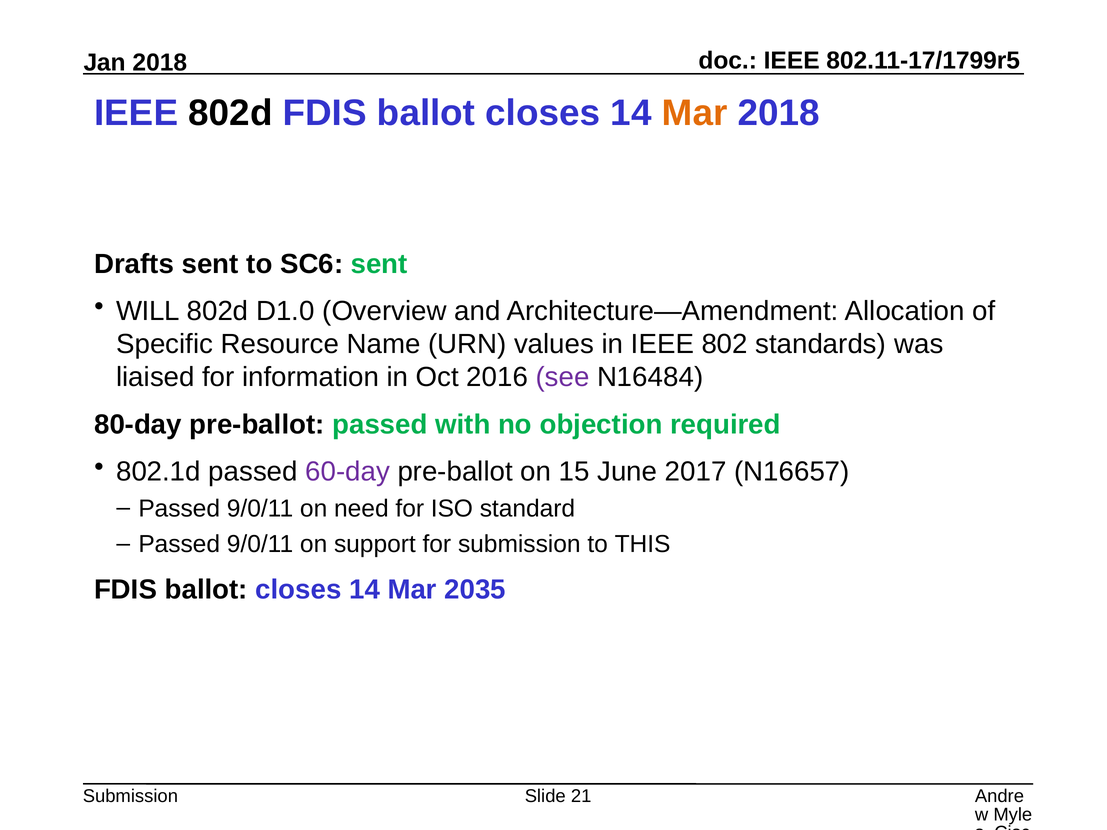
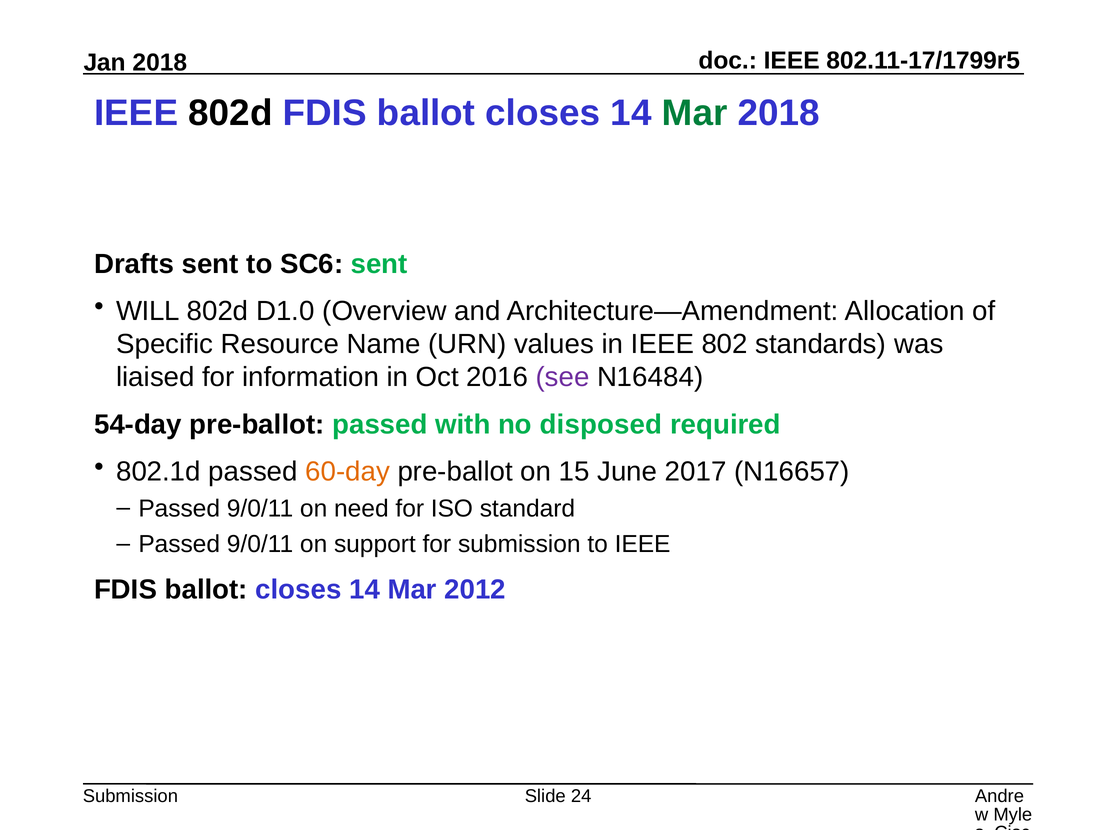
Mar colour: orange -> green (695, 113)
80-day: 80-day -> 54-day (138, 425)
objection: objection -> disposed (601, 425)
60-day colour: purple -> orange (348, 472)
to THIS: THIS -> IEEE (643, 545)
2035: 2035 -> 2012 (475, 590)
21: 21 -> 24 (581, 796)
